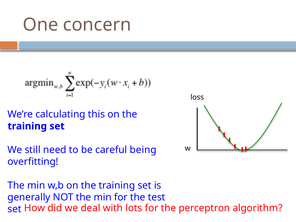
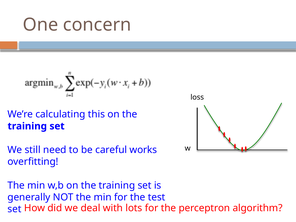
being: being -> works (143, 150)
